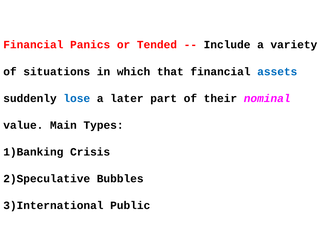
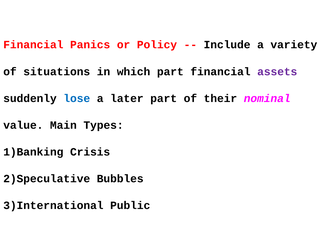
Tended: Tended -> Policy (157, 45)
which that: that -> part (170, 71)
assets colour: blue -> purple (277, 71)
